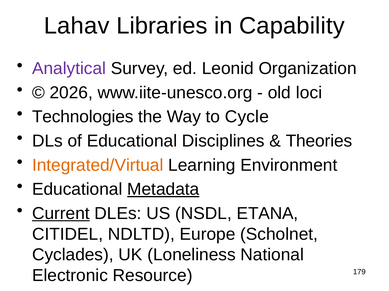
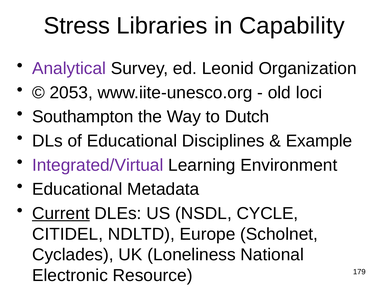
Lahav: Lahav -> Stress (77, 26)
2026: 2026 -> 2053 (71, 93)
Technologies: Technologies -> Southampton (83, 117)
Cycle: Cycle -> Dutch (247, 117)
Theories: Theories -> Example (319, 141)
Integrated/Virtual colour: orange -> purple (98, 165)
Metadata underline: present -> none (163, 190)
ETANA: ETANA -> CYCLE (267, 214)
